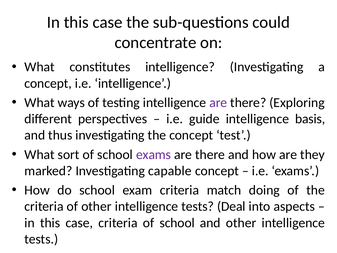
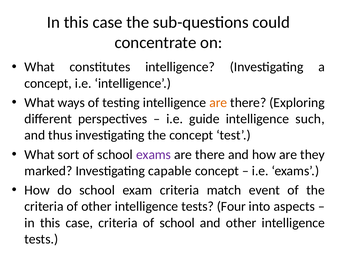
are colour: purple -> orange (218, 103)
basis: basis -> such (310, 119)
doing: doing -> event (264, 190)
Deal: Deal -> Four (231, 206)
